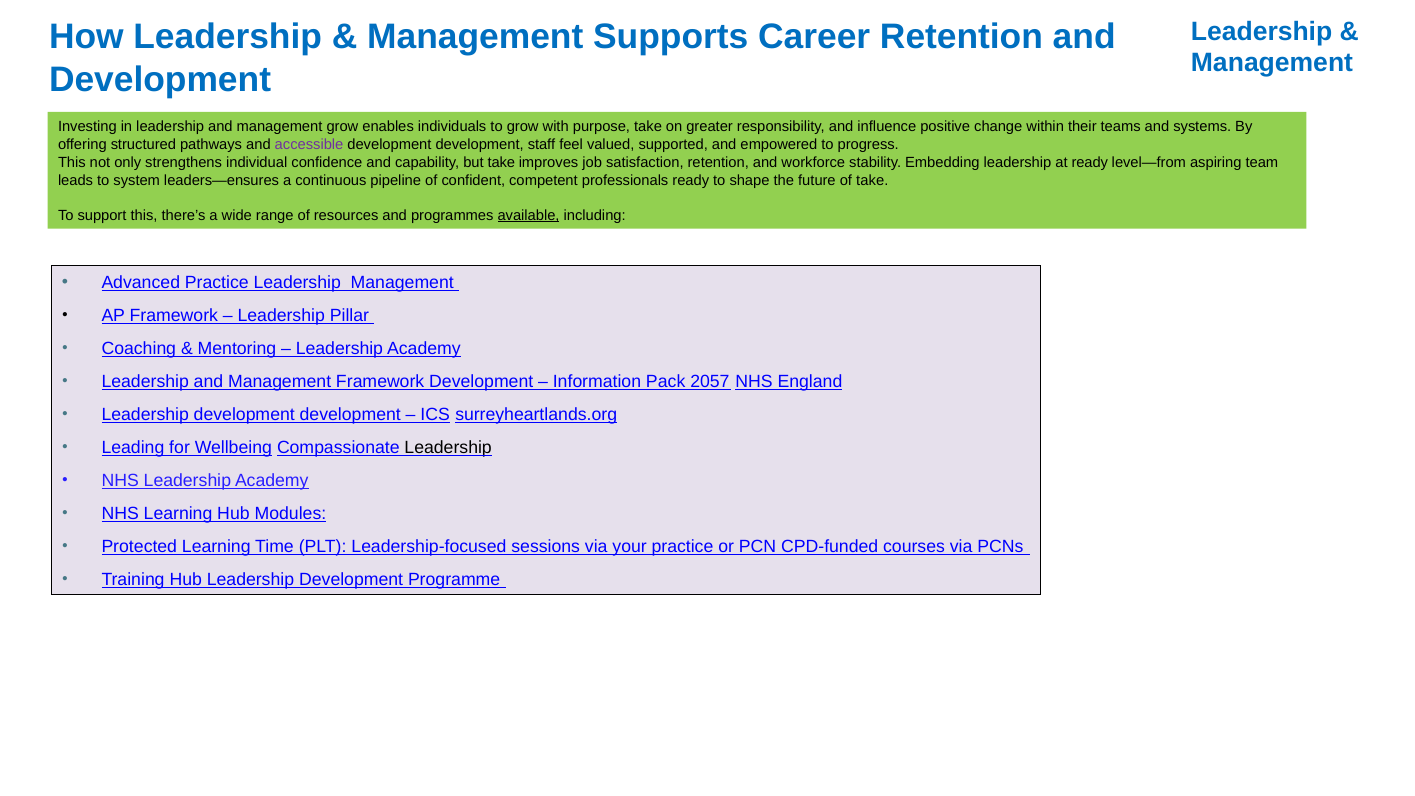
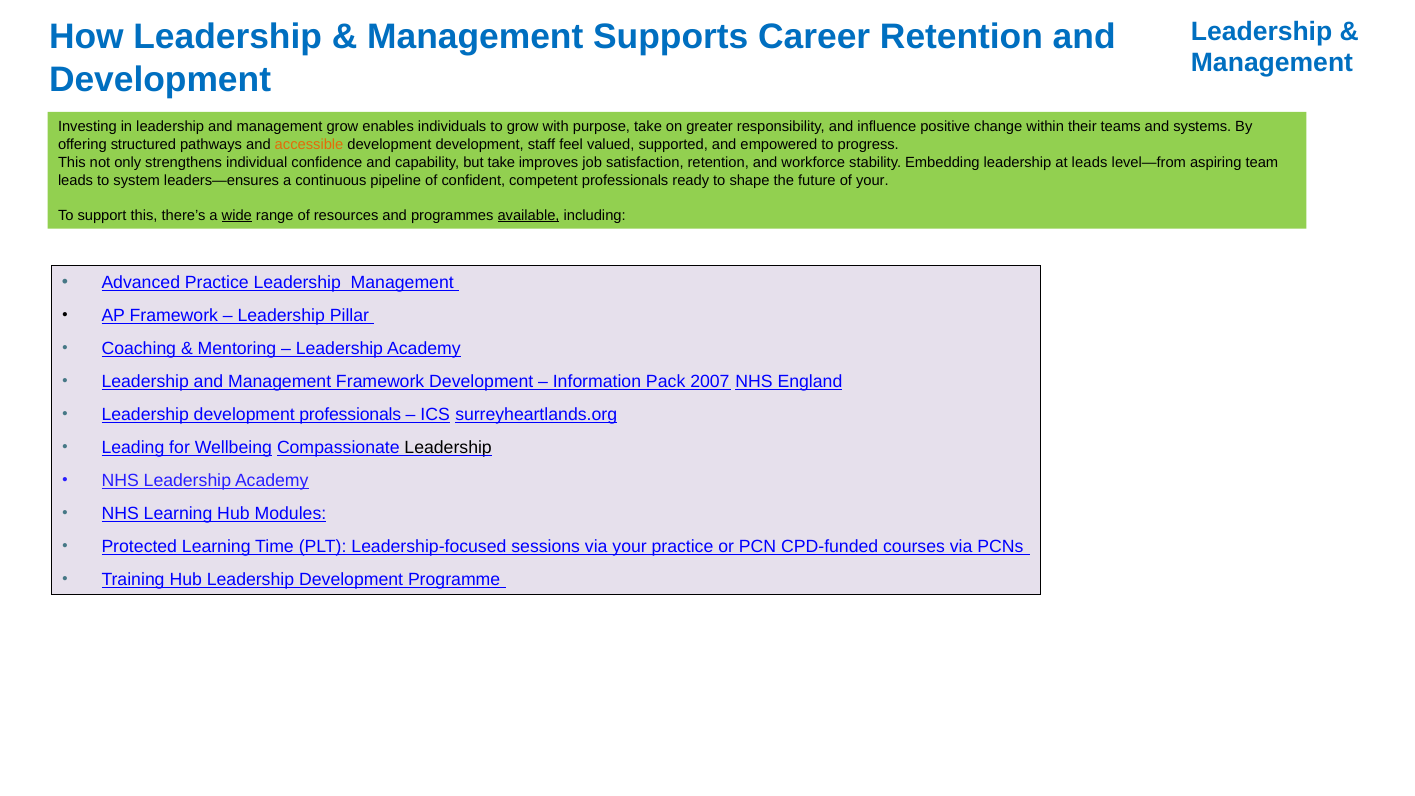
accessible colour: purple -> orange (309, 145)
at ready: ready -> leads (1090, 162)
of take: take -> your (872, 180)
wide underline: none -> present (237, 216)
2057: 2057 -> 2007 (710, 382)
Leadership development development: development -> professionals (350, 415)
